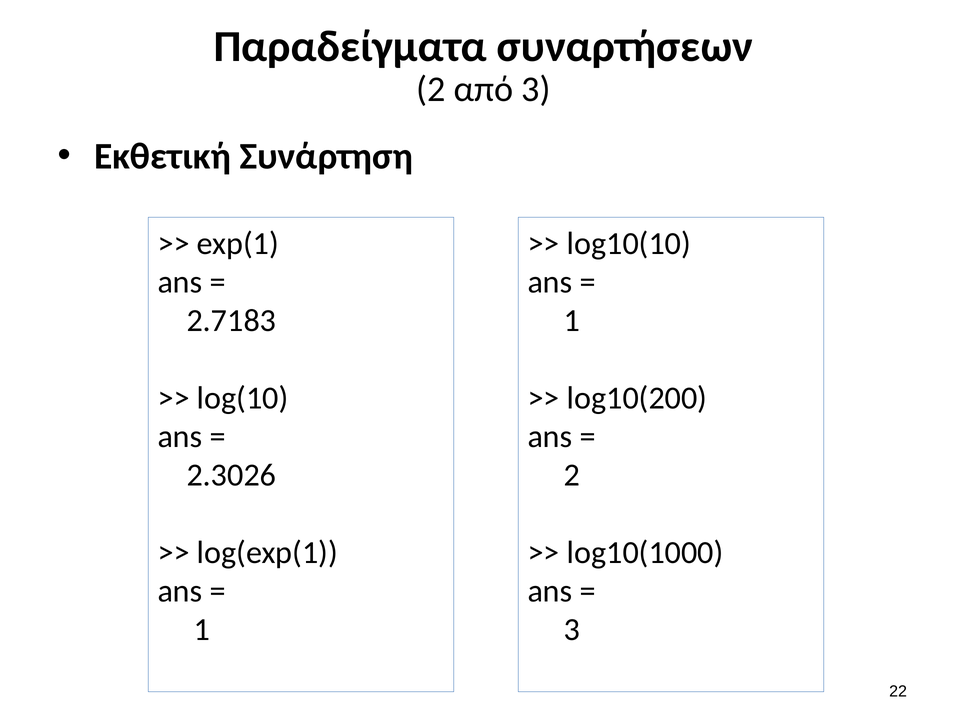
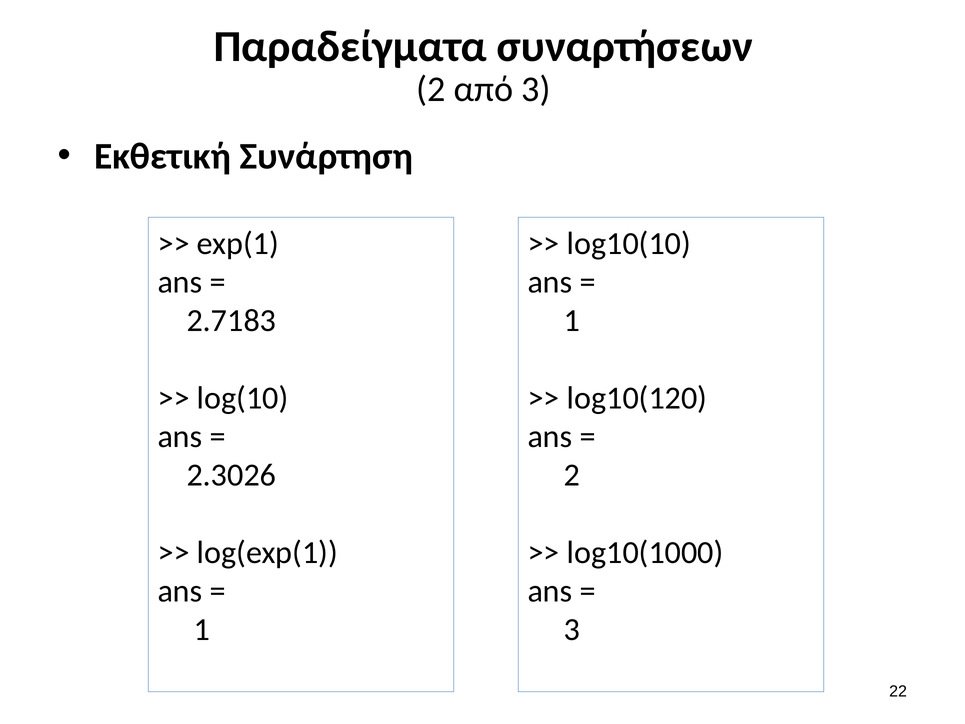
log10(200: log10(200 -> log10(120 (637, 398)
